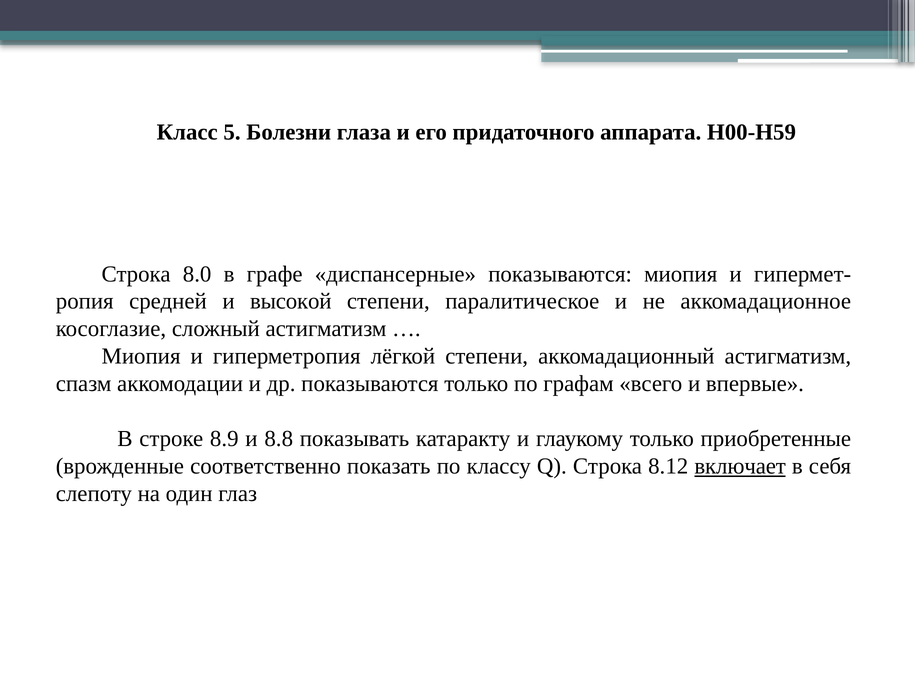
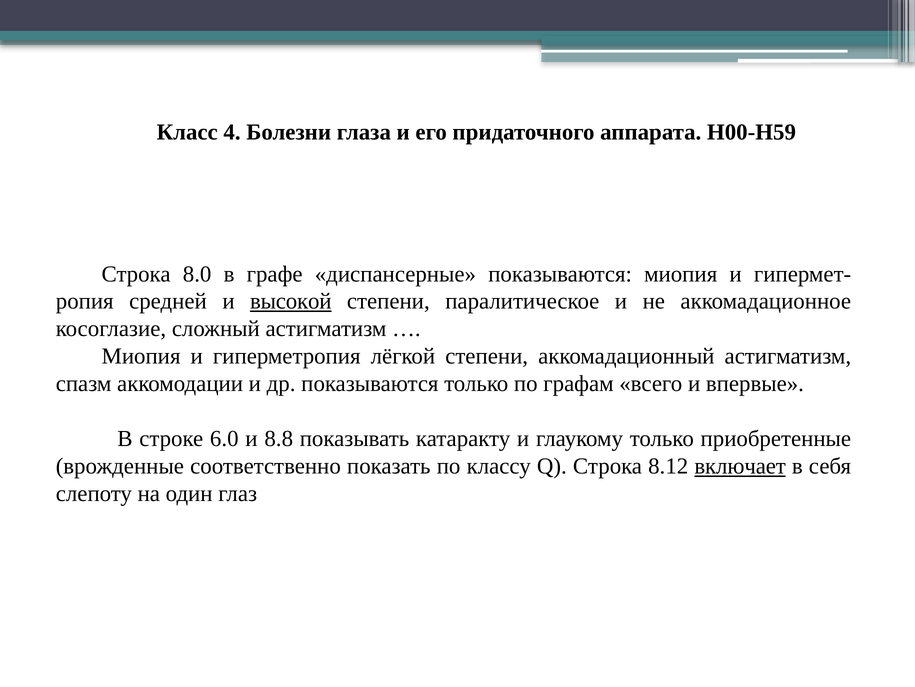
5: 5 -> 4 (232, 132)
высокой underline: none -> present (291, 301)
8.9: 8.9 -> 6.0 (224, 438)
